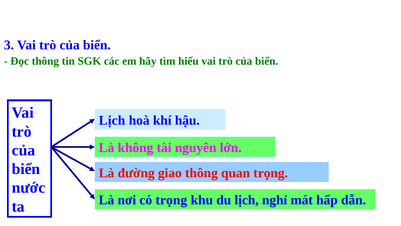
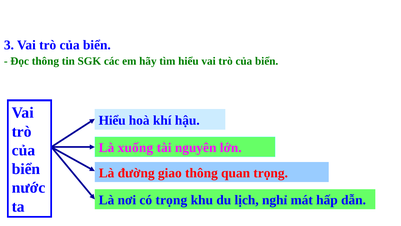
Lịch: Lịch -> Hiểu (112, 120)
không: không -> xuống (135, 148)
